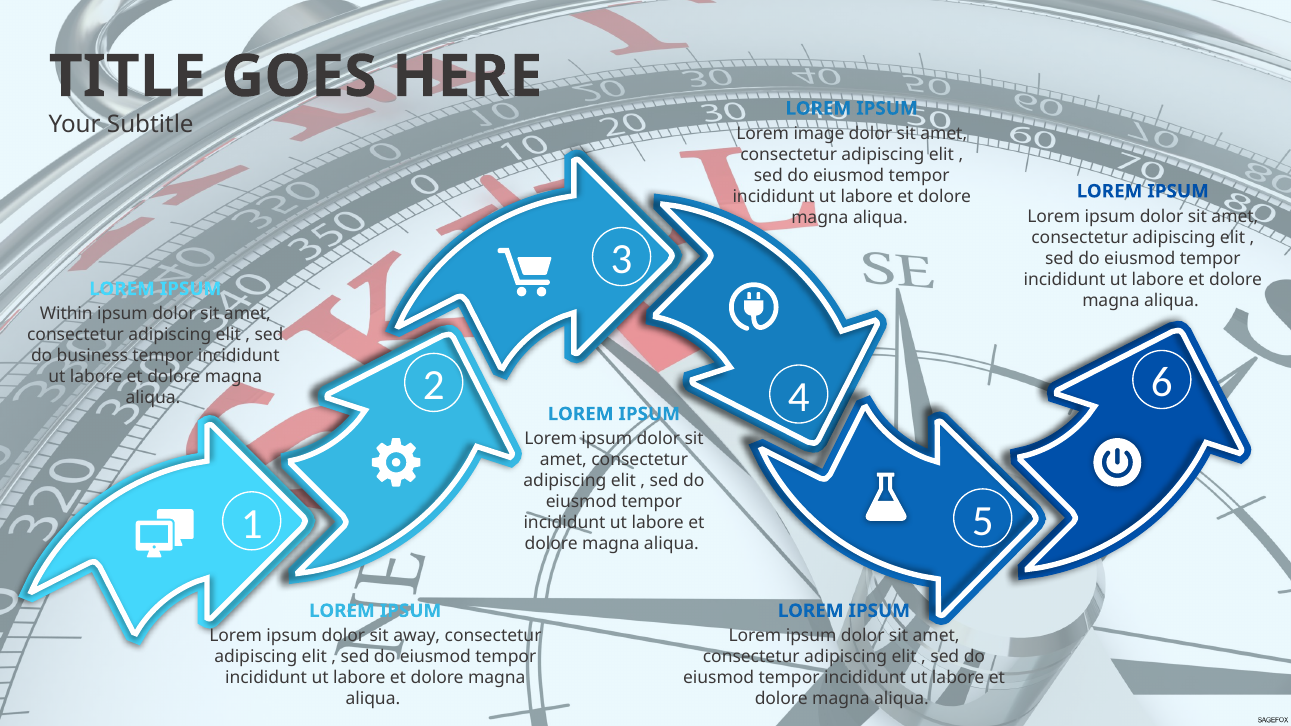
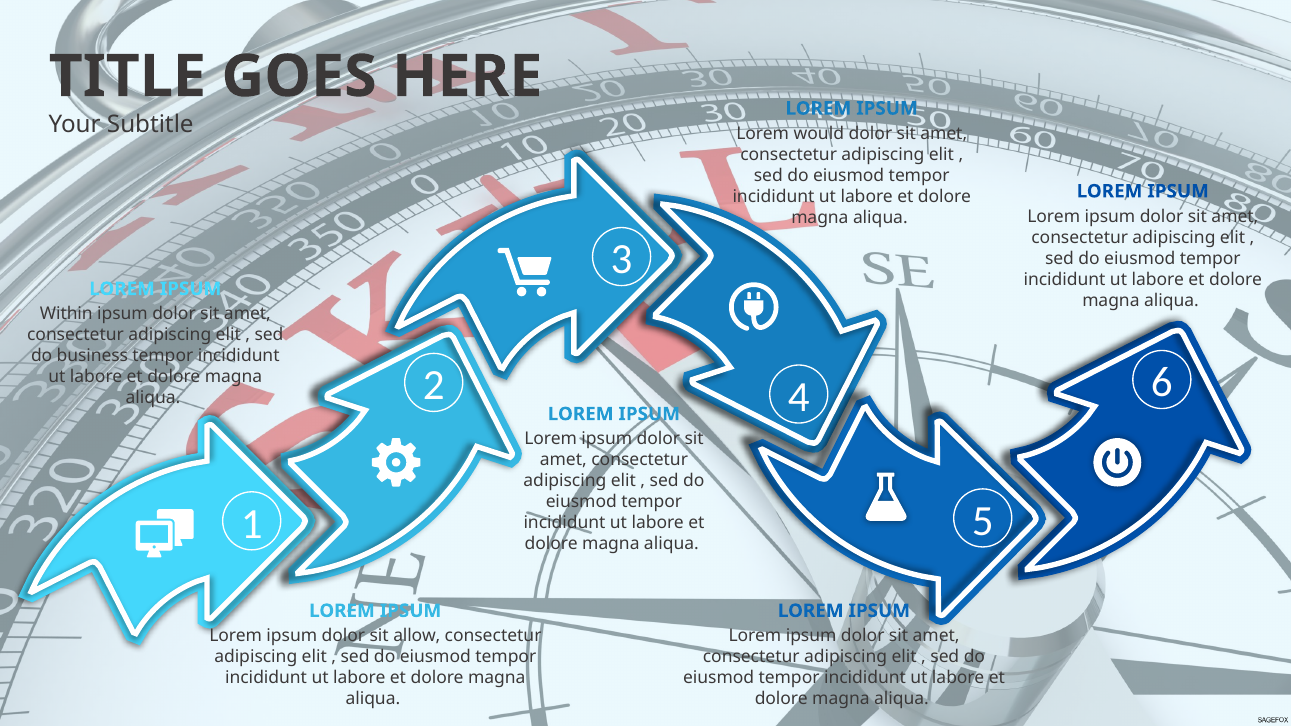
image: image -> would (819, 134)
away: away -> allow (417, 636)
